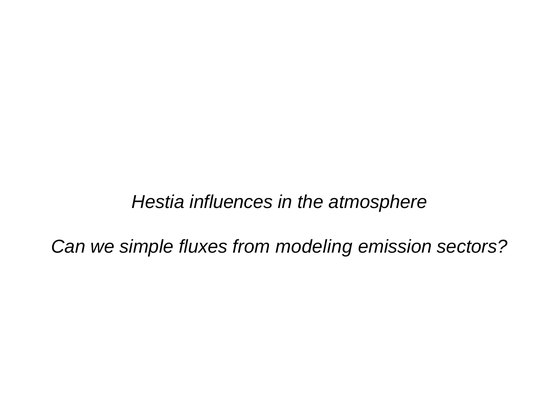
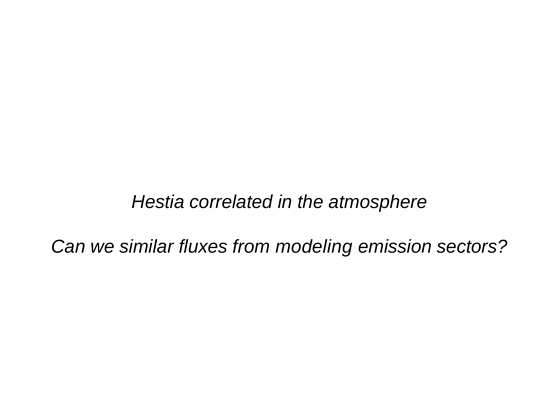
influences: influences -> correlated (231, 202)
simple: simple -> similar (147, 247)
